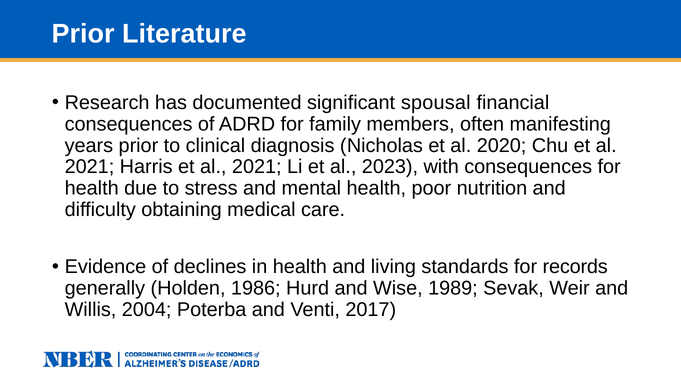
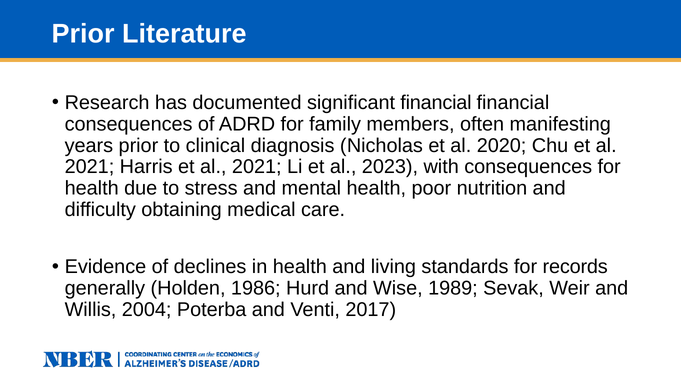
significant spousal: spousal -> financial (436, 103)
